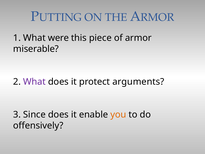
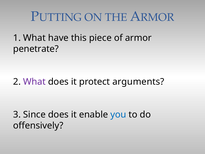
were: were -> have (58, 38)
miserable: miserable -> penetrate (36, 49)
you colour: orange -> blue (118, 114)
